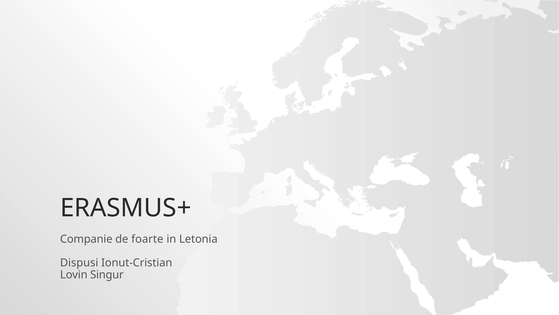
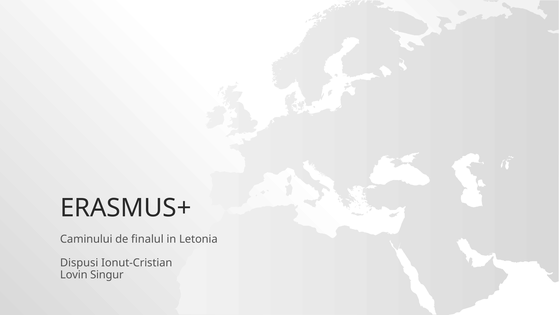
Companie: Companie -> Caminului (86, 239)
foarte: foarte -> finalul (147, 239)
